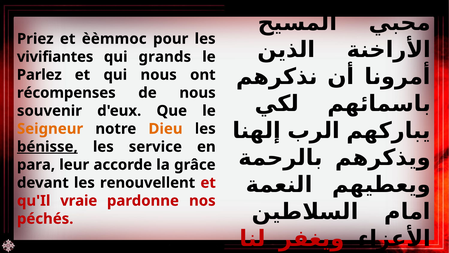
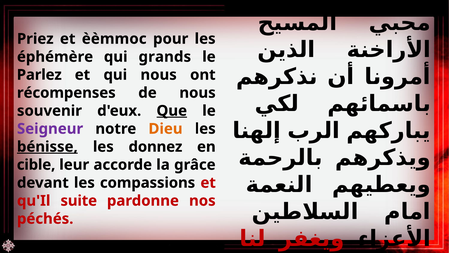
vivifiantes: vivifiantes -> éphémère (55, 57)
Que underline: none -> present (172, 111)
Seigneur colour: orange -> purple (50, 129)
service: service -> donnez (155, 147)
para: para -> cible (36, 165)
renouvellent: renouvellent -> compassions (148, 182)
vraie: vraie -> suite (79, 200)
